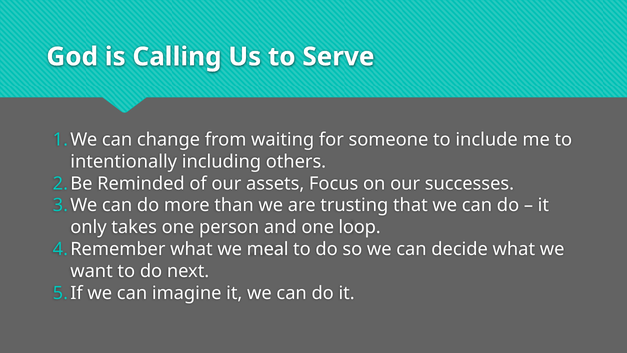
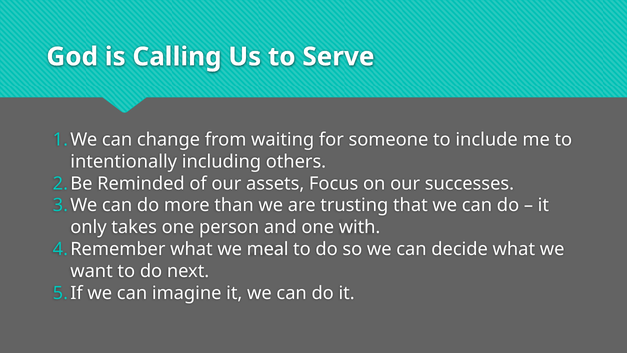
loop: loop -> with (360, 227)
